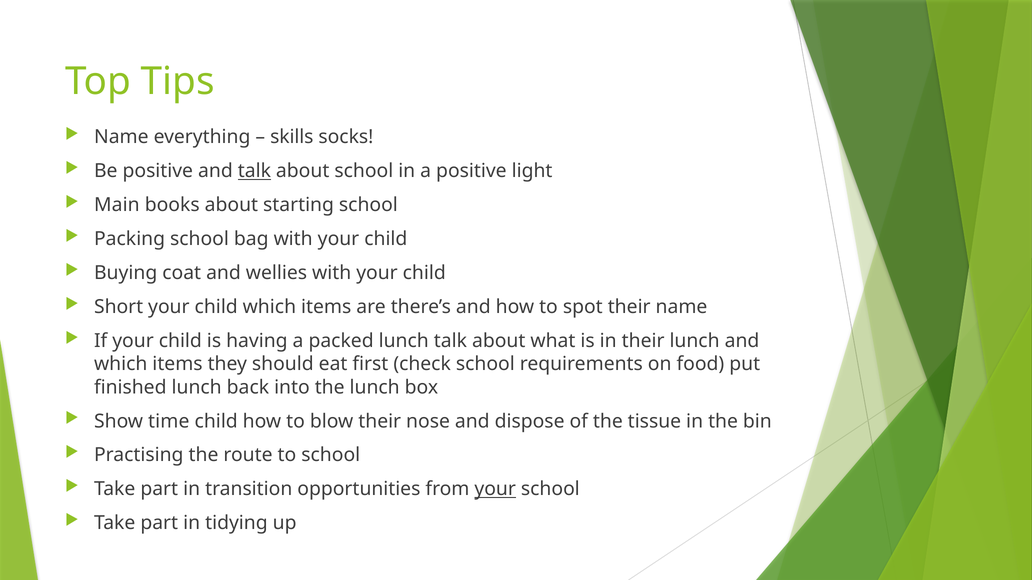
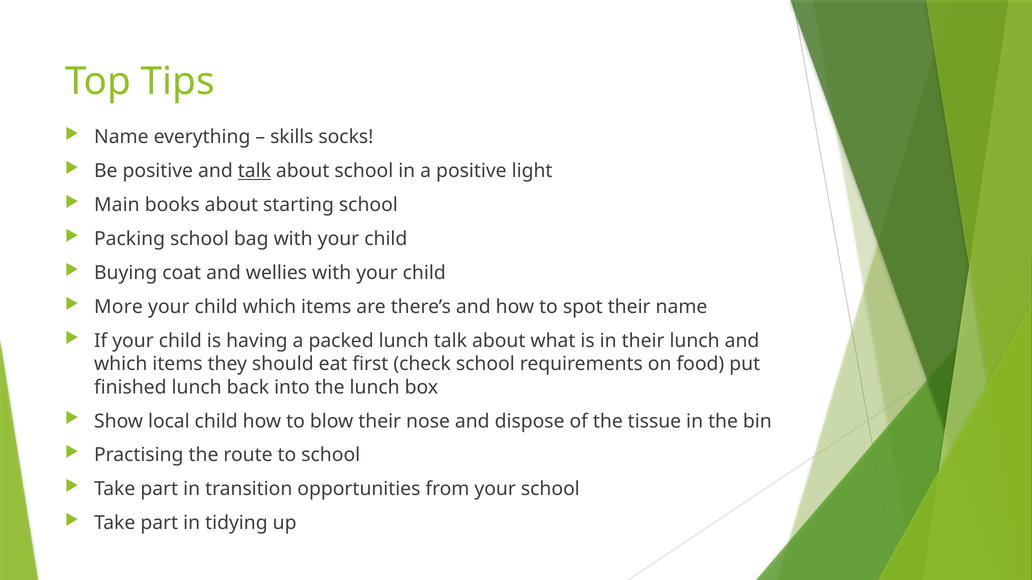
Short: Short -> More (118, 307)
time: time -> local (169, 422)
your underline: present -> none (495, 489)
